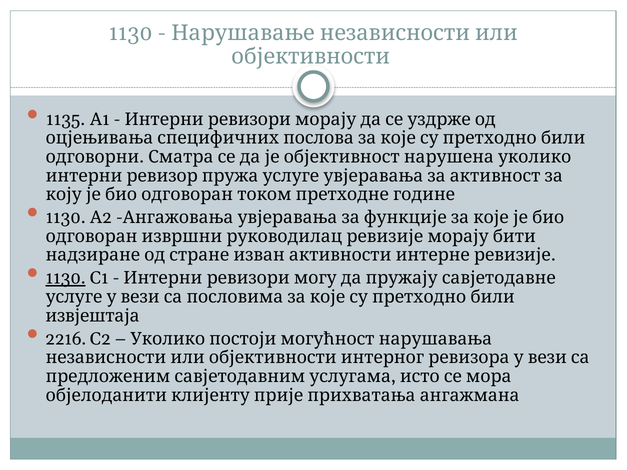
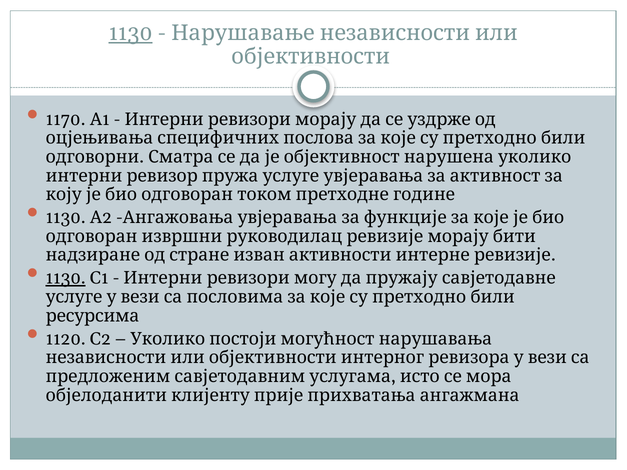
1130 underline: none -> present (131, 33)
1135: 1135 -> 1170 (66, 119)
извјештаја: извјештаја -> ресурсима (93, 316)
2216: 2216 -> 1120 (66, 339)
